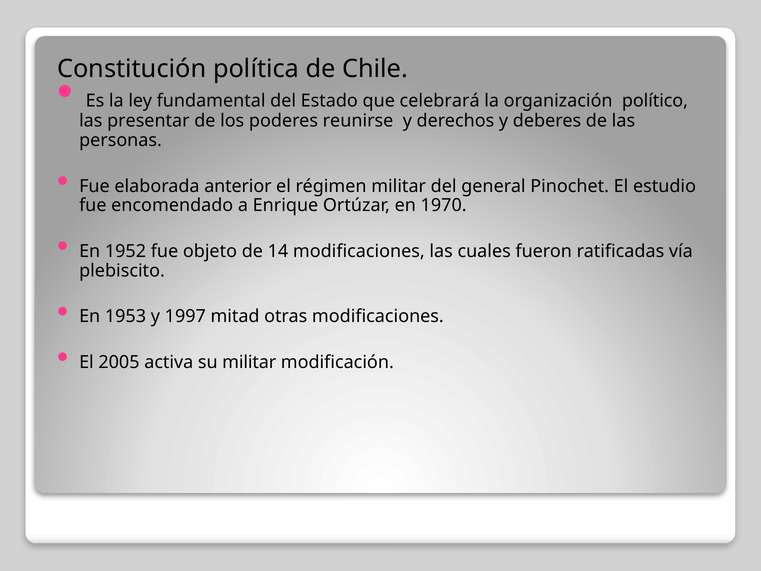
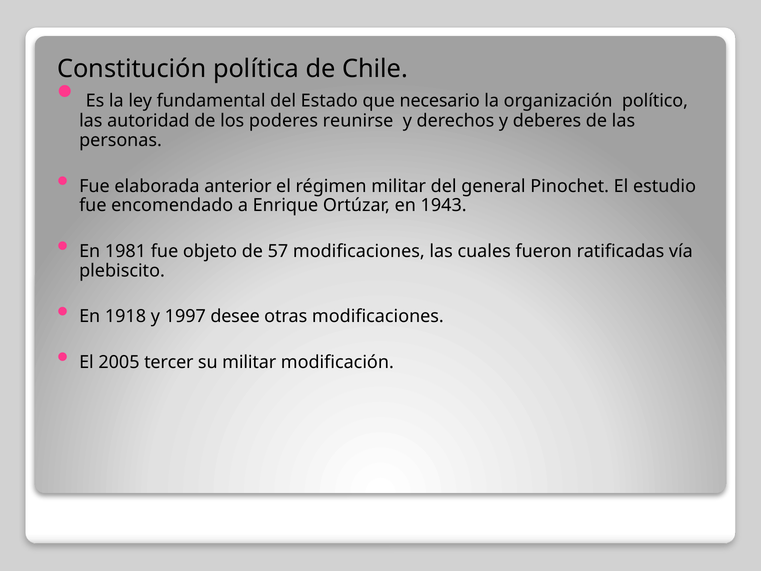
celebrará: celebrará -> necesario (440, 101)
presentar: presentar -> autoridad (148, 121)
1970: 1970 -> 1943 (444, 205)
1952: 1952 -> 1981 (125, 251)
14: 14 -> 57 (278, 251)
1953: 1953 -> 1918 (125, 316)
mitad: mitad -> desee (235, 316)
activa: activa -> tercer (169, 362)
